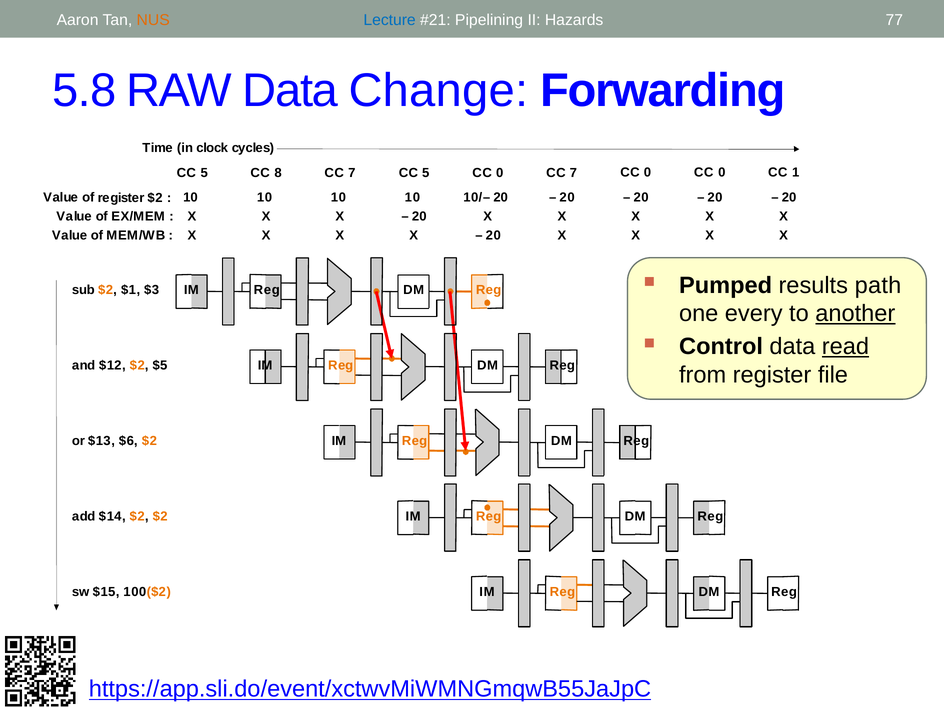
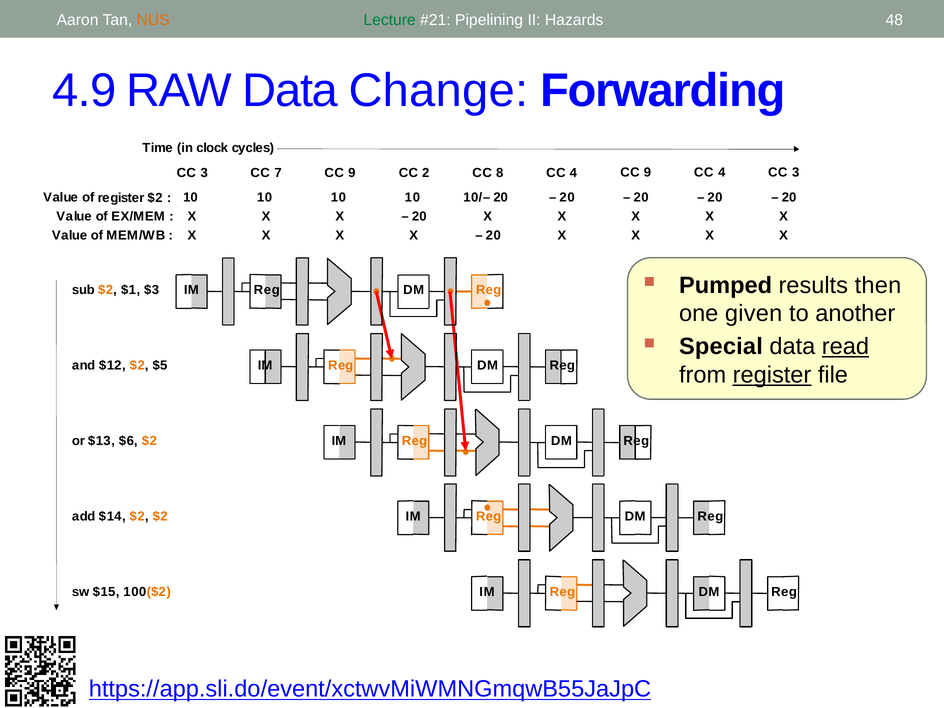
Lecture colour: blue -> green (390, 20)
77: 77 -> 48 (894, 20)
5.8: 5.8 -> 4.9 (84, 91)
5: 5 -> 3 (204, 173)
8: 8 -> 7 (278, 173)
7: 7 -> 9 (352, 173)
5: 5 -> 2 (426, 173)
0: 0 -> 8 (500, 173)
7: 7 -> 4 (573, 173)
0: 0 -> 9 (647, 173)
0: 0 -> 4 (722, 173)
1: 1 -> 3 (796, 173)
path: path -> then (878, 285)
every: every -> given (754, 314)
another underline: present -> none (855, 314)
Control: Control -> Special (721, 347)
register underline: none -> present (772, 375)
